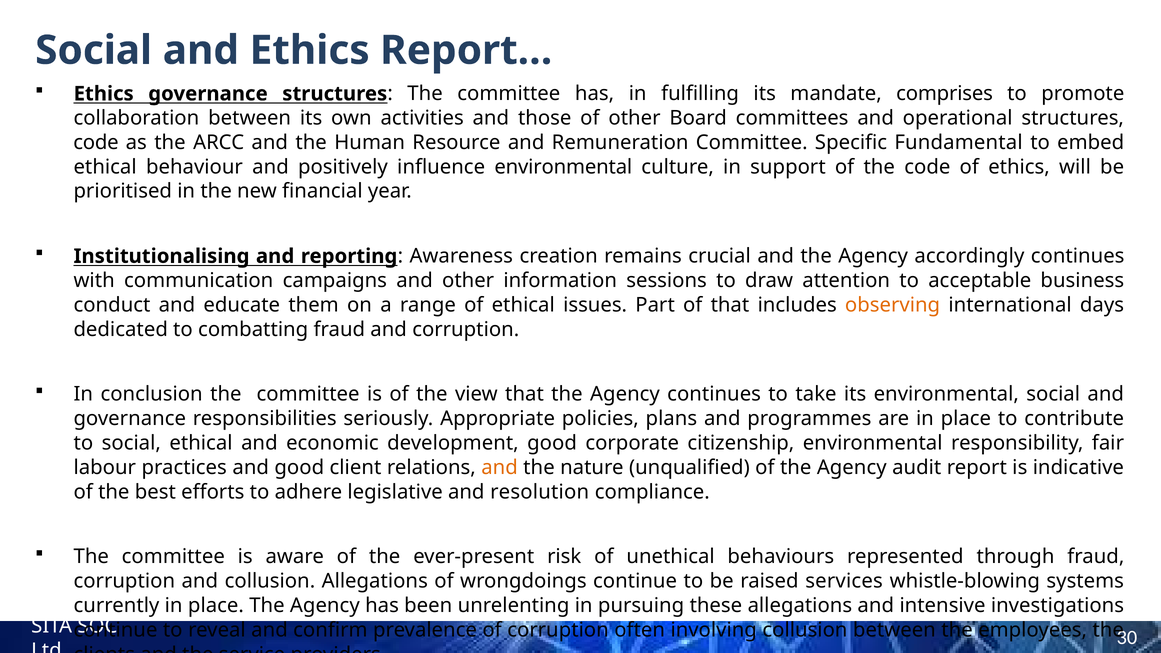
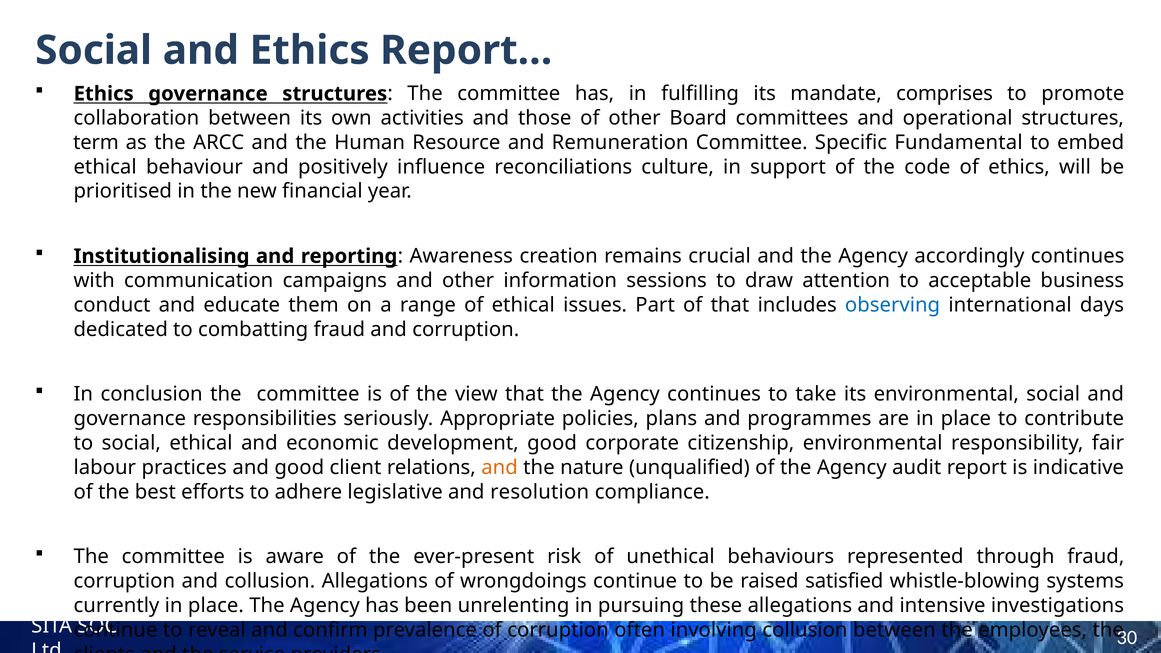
code: code -> term (96, 143)
influence environmental: environmental -> reconciliations (563, 167)
observing colour: orange -> blue (893, 305)
services: services -> satisfied (844, 581)
